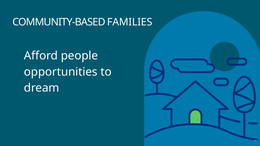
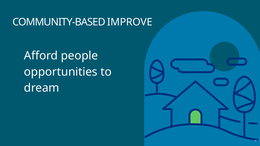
FAMILIES: FAMILIES -> IMPROVE (130, 22)
